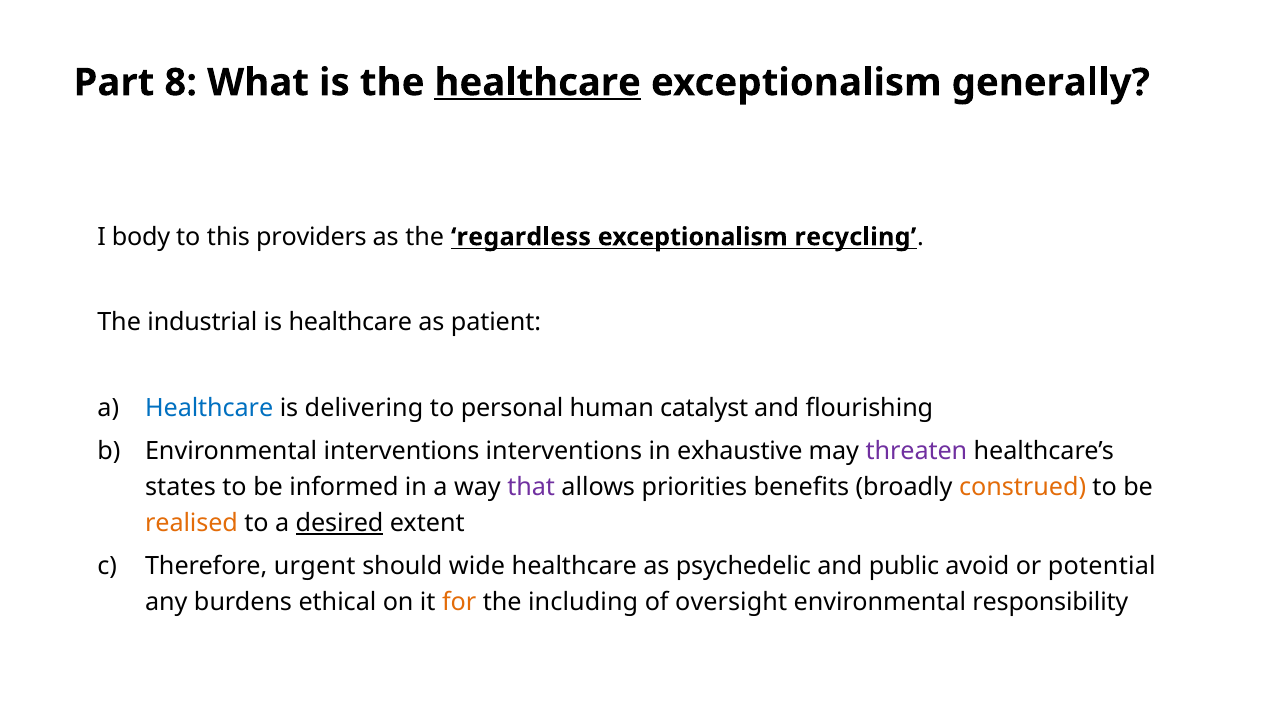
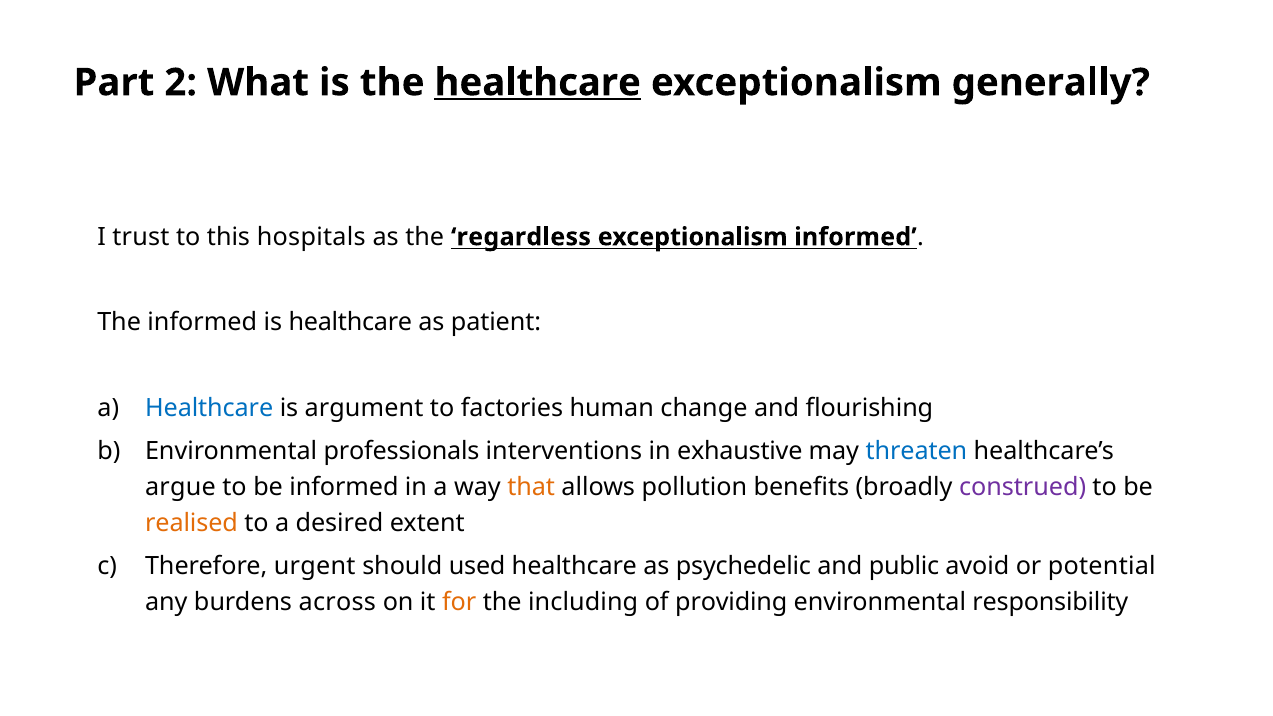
8: 8 -> 2 (181, 83)
body: body -> trust (141, 237)
providers: providers -> hospitals (311, 237)
exceptionalism recycling: recycling -> informed (855, 237)
The industrial: industrial -> informed (202, 323)
delivering: delivering -> argument (364, 408)
personal: personal -> factories (512, 408)
catalyst: catalyst -> change (704, 408)
Environmental interventions: interventions -> professionals (402, 451)
threaten colour: purple -> blue (916, 451)
states: states -> argue (180, 487)
that colour: purple -> orange (531, 487)
priorities: priorities -> pollution (694, 487)
construed colour: orange -> purple (1023, 487)
desired underline: present -> none (340, 523)
wide: wide -> used (477, 566)
ethical: ethical -> across (337, 602)
oversight: oversight -> providing (731, 602)
